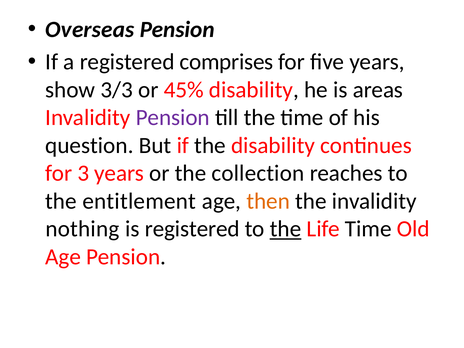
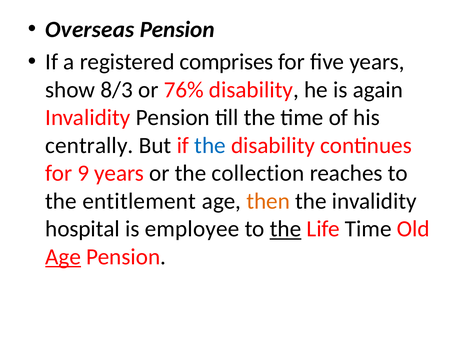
3/3: 3/3 -> 8/3 (117, 90)
45%: 45% -> 76% (184, 90)
areas: areas -> again (378, 90)
Pension colour: purple -> black (173, 118)
question: question -> centrally (89, 145)
the colour: black -> blue (210, 145)
3: 3 -> 9 (83, 173)
nothing: nothing -> hospital (83, 229)
is registered: registered -> employee (192, 229)
Age underline: none -> present (63, 257)
